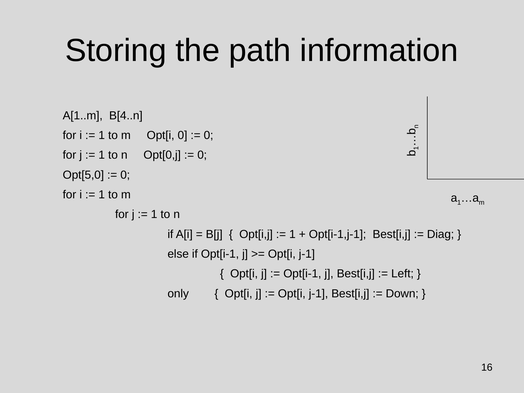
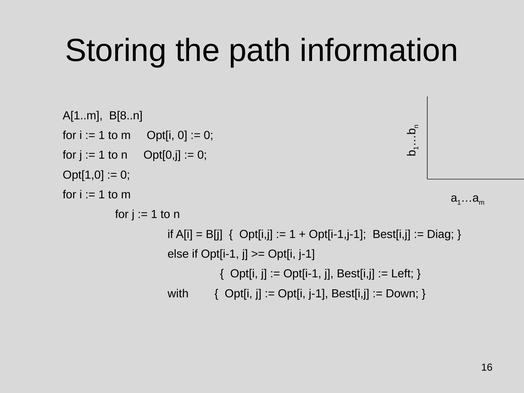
B[4..n: B[4..n -> B[8..n (126, 116)
Opt[5,0: Opt[5,0 -> Opt[1,0 (83, 175)
only: only -> with (178, 294)
